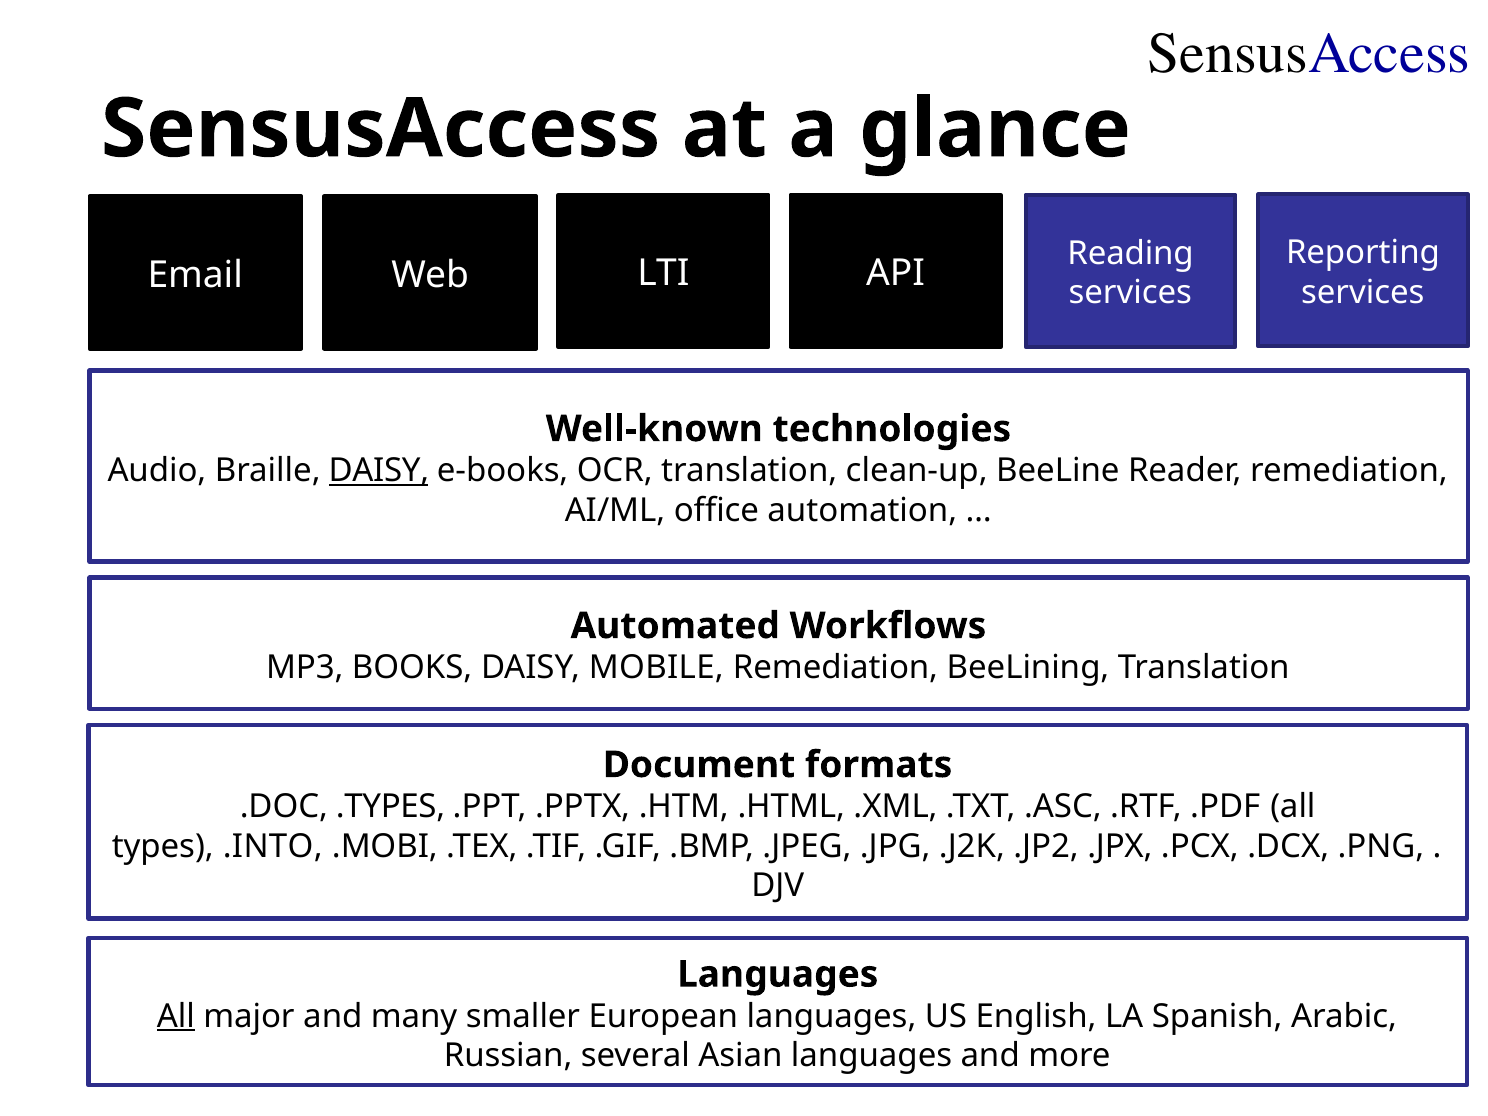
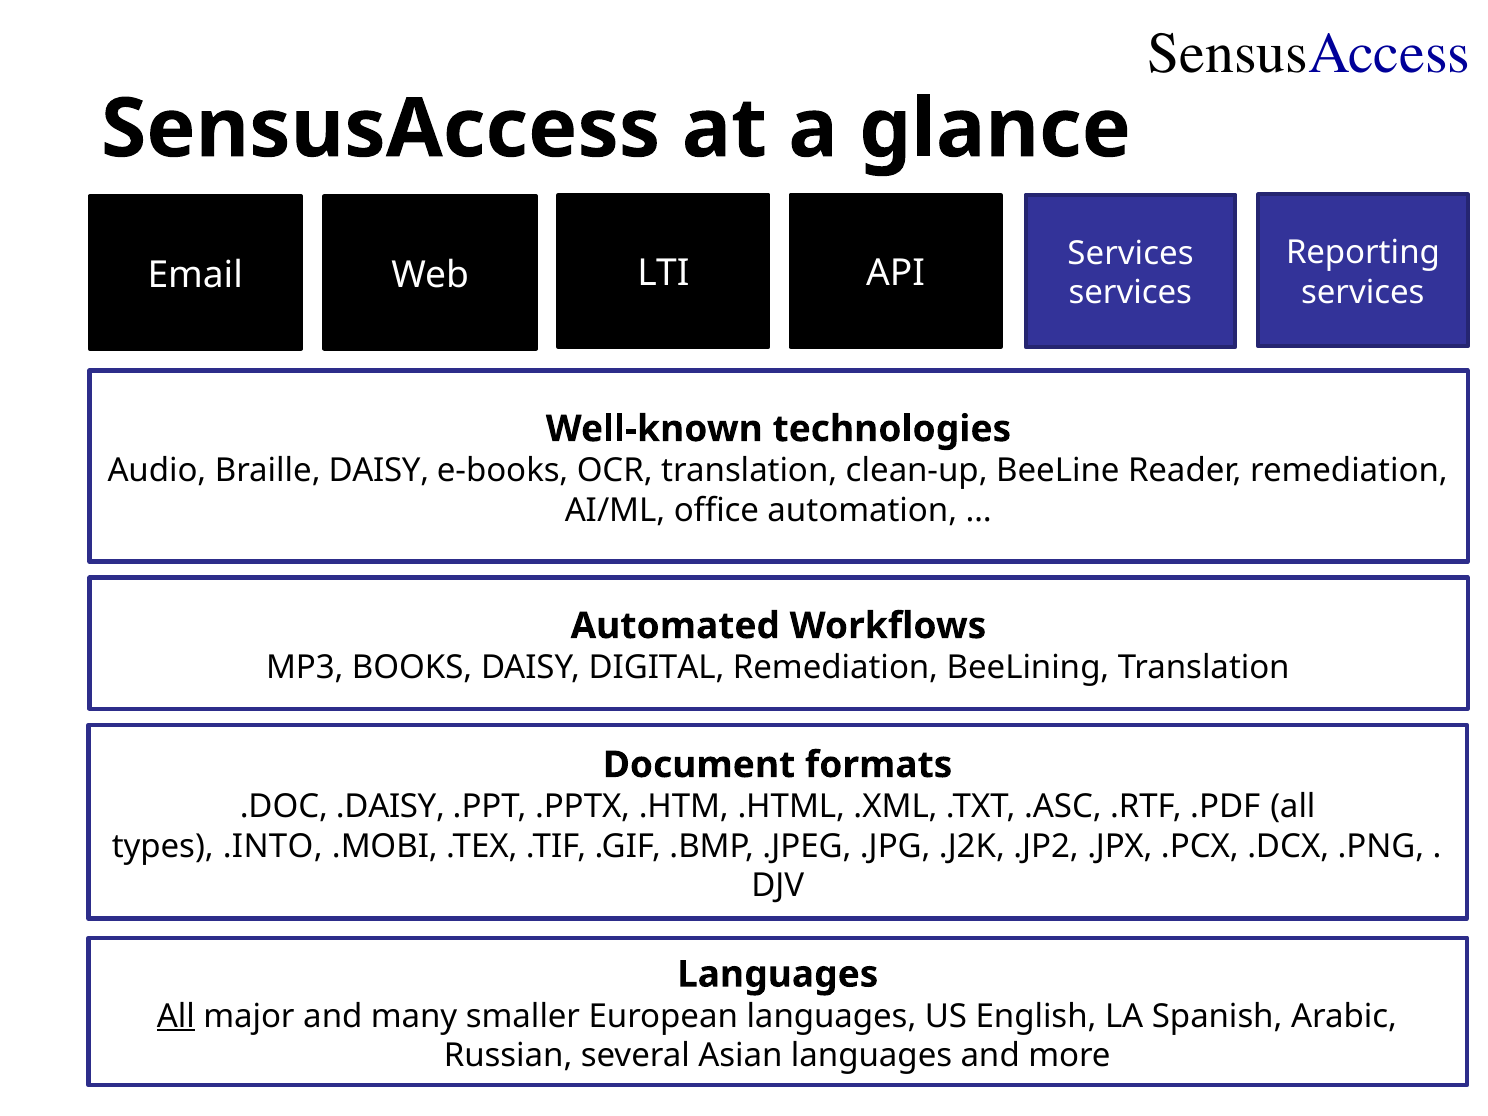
Reading: Reading -> Services (1131, 253)
DAISY underline: present -> none (379, 471)
MOBILE: MOBILE -> DIGITAL (657, 668)
.TYPES: .TYPES -> .DAISY (390, 807)
